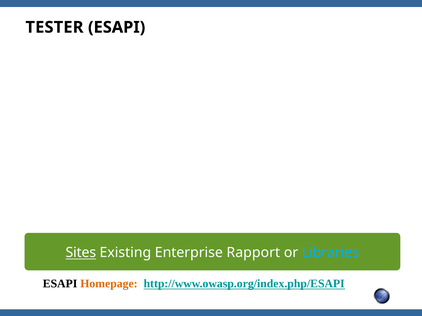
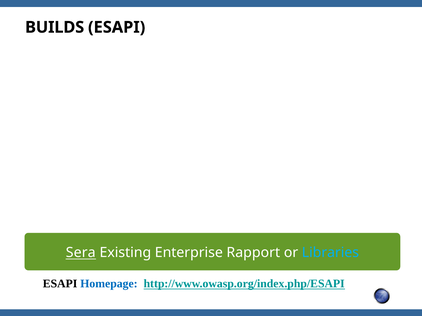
TESTER: TESTER -> BUILDS (55, 27)
Sites: Sites -> Sera (81, 253)
Homepage colour: orange -> blue (109, 284)
